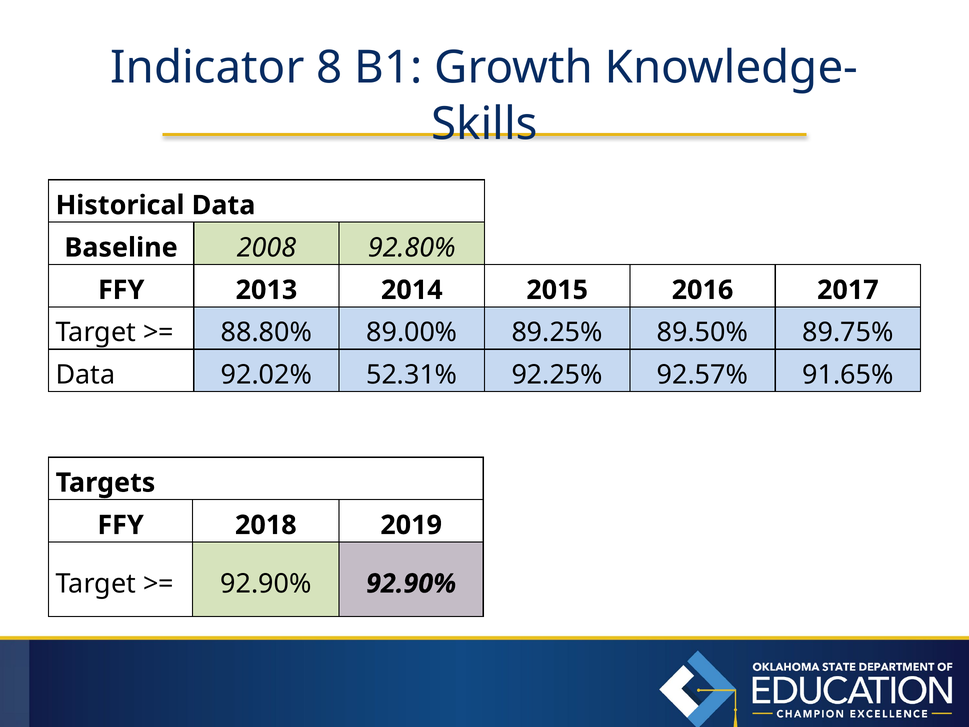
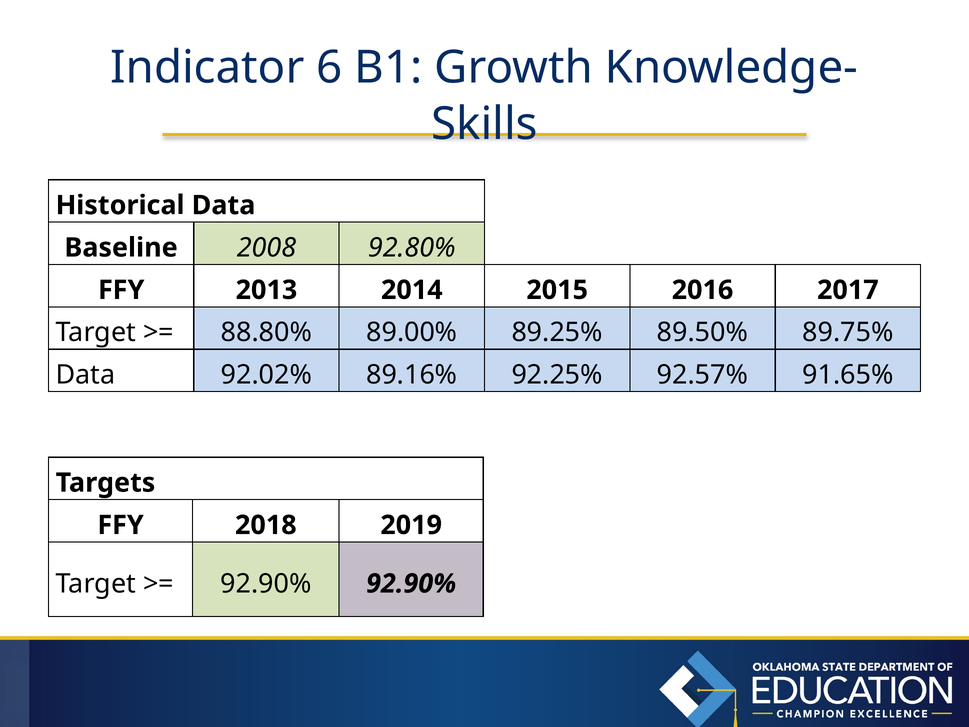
8: 8 -> 6 (329, 68)
52.31%: 52.31% -> 89.16% (412, 375)
